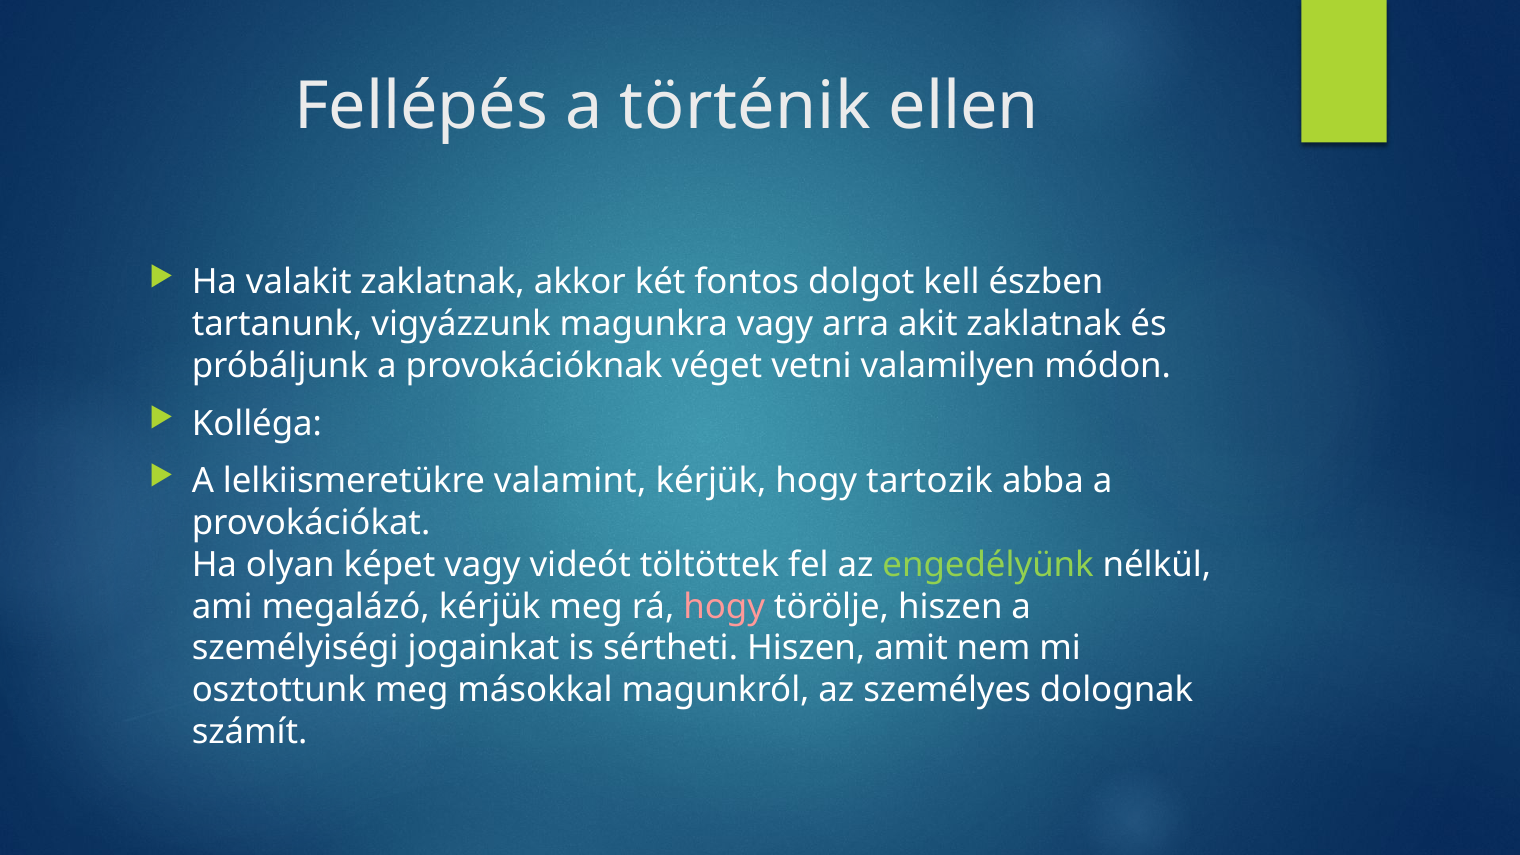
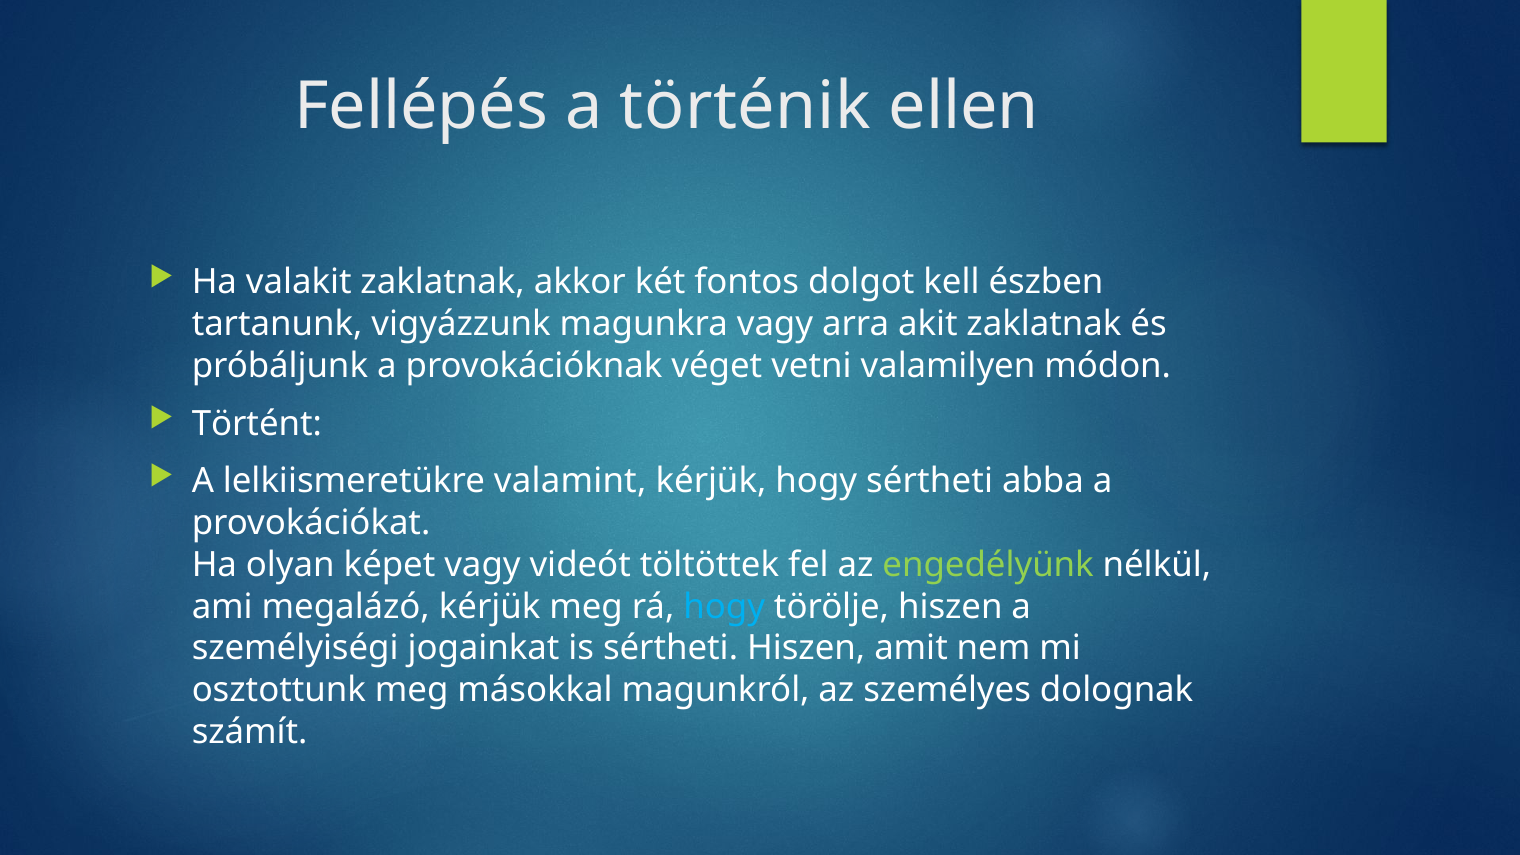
Kolléga: Kolléga -> Történt (257, 424)
hogy tartozik: tartozik -> sértheti (930, 481)
hogy colour: pink -> light blue (724, 607)
